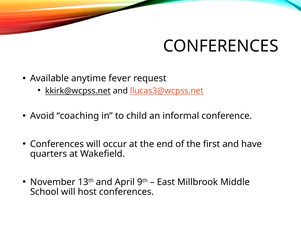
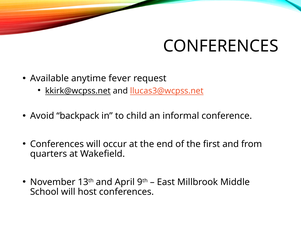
coaching: coaching -> backpack (78, 116)
have: have -> from (252, 144)
